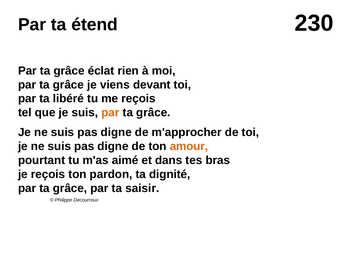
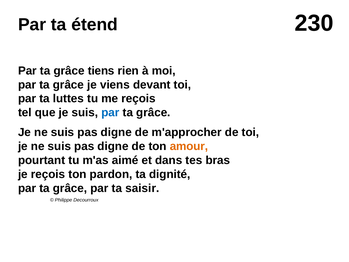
éclat: éclat -> tiens (101, 71)
libéré: libéré -> luttes (68, 99)
par colour: orange -> blue (110, 112)
